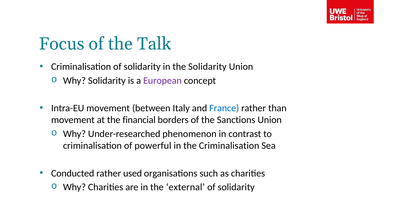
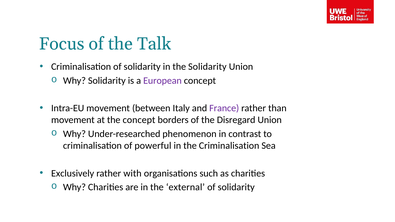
France colour: blue -> purple (224, 108)
the financial: financial -> concept (139, 120)
Sanctions: Sanctions -> Disregard (236, 120)
Conducted: Conducted -> Exclusively (73, 173)
used: used -> with (132, 173)
